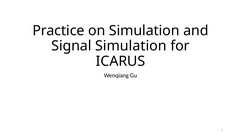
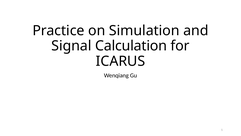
Signal Simulation: Simulation -> Calculation (131, 46)
